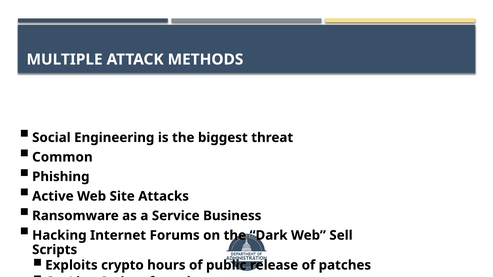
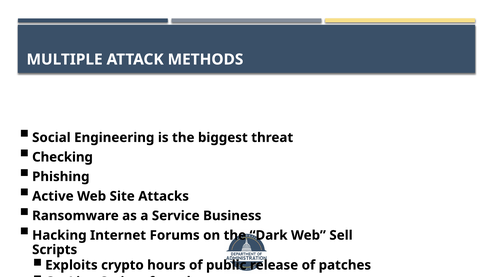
Common: Common -> Checking (62, 157)
